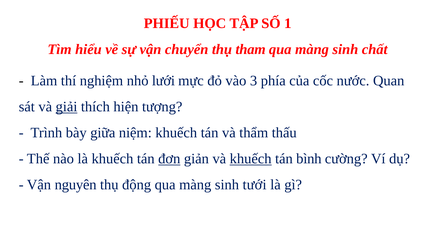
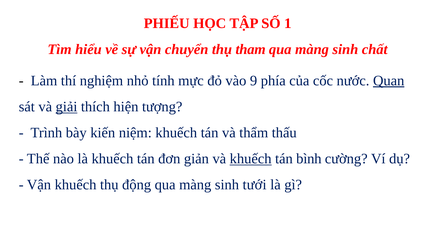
lưới: lưới -> tính (163, 81)
3: 3 -> 9 (254, 81)
Quan underline: none -> present (389, 81)
giữa: giữa -> kiến (103, 133)
đơn underline: present -> none (169, 159)
Vận nguyên: nguyên -> khuếch (76, 185)
